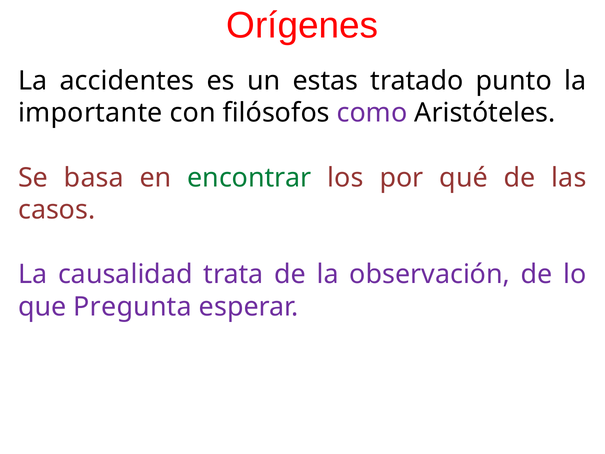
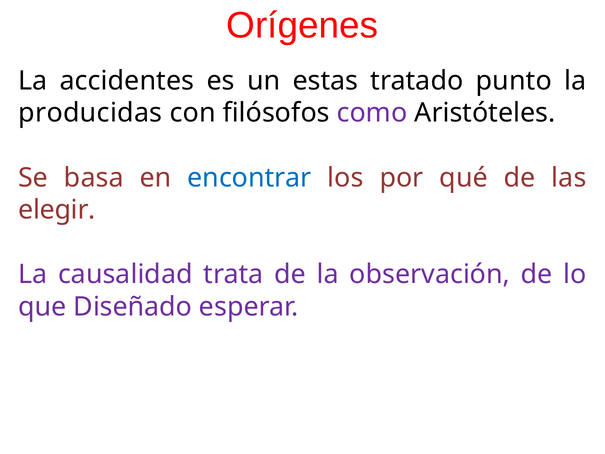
importante: importante -> producidas (90, 113)
encontrar colour: green -> blue (249, 178)
casos: casos -> elegir (57, 210)
Pregunta: Pregunta -> Diseñado (133, 307)
